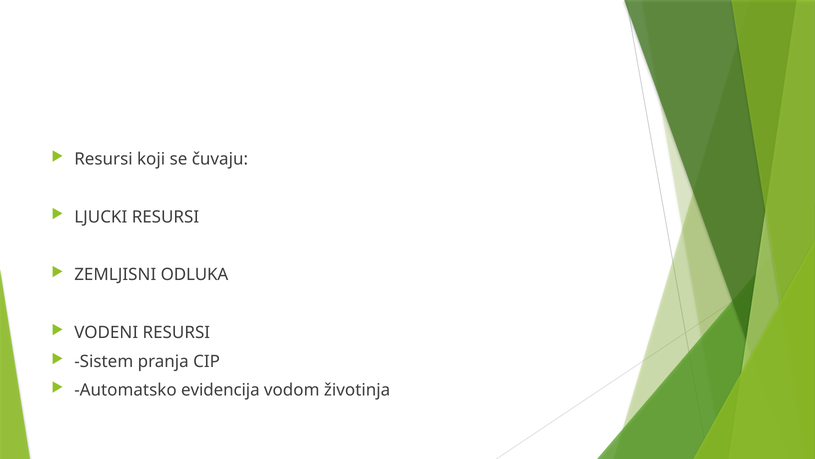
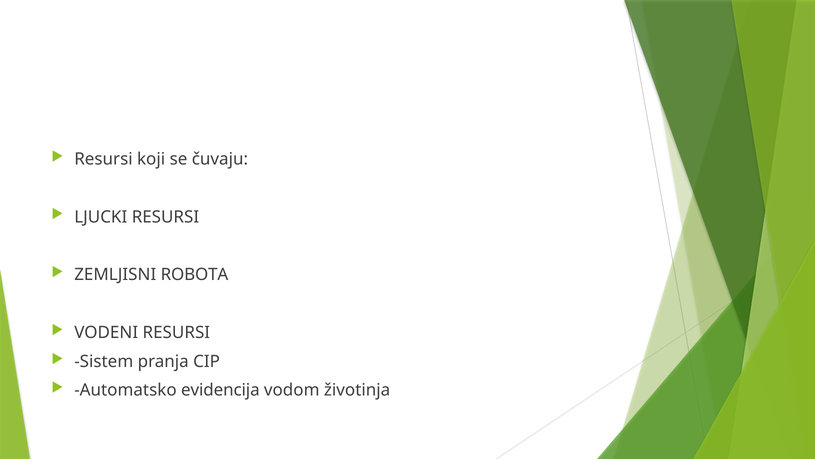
ODLUKA: ODLUKA -> ROBOTA (194, 274)
